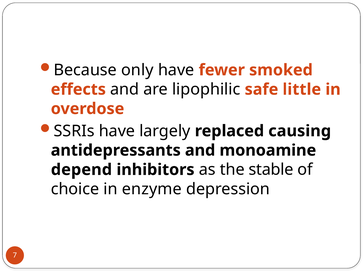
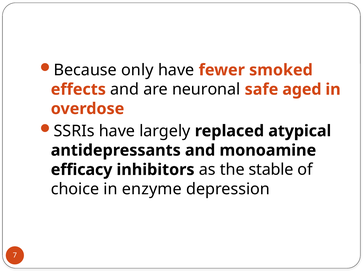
lipophilic: lipophilic -> neuronal (206, 89)
little: little -> aged (302, 89)
causing: causing -> atypical (300, 131)
depend: depend -> efficacy (82, 170)
